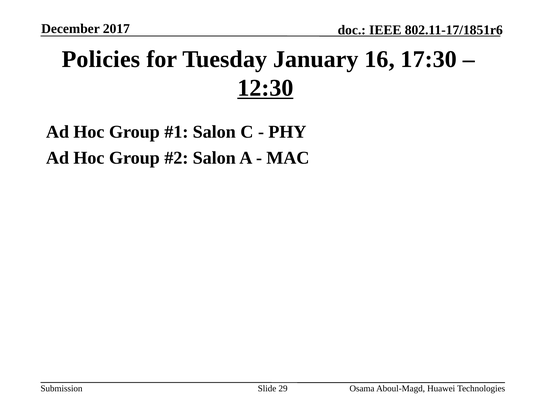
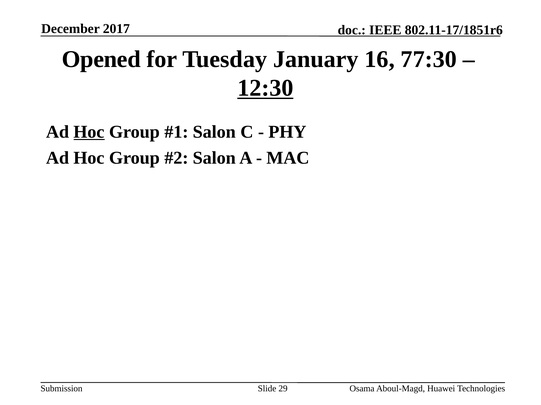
Policies: Policies -> Opened (101, 59)
17:30: 17:30 -> 77:30 (429, 59)
Hoc underline: none -> present (89, 132)
